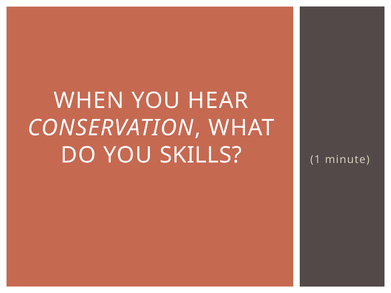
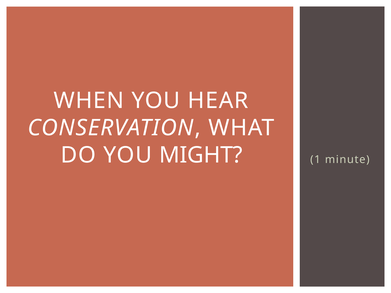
SKILLS: SKILLS -> MIGHT (201, 155)
